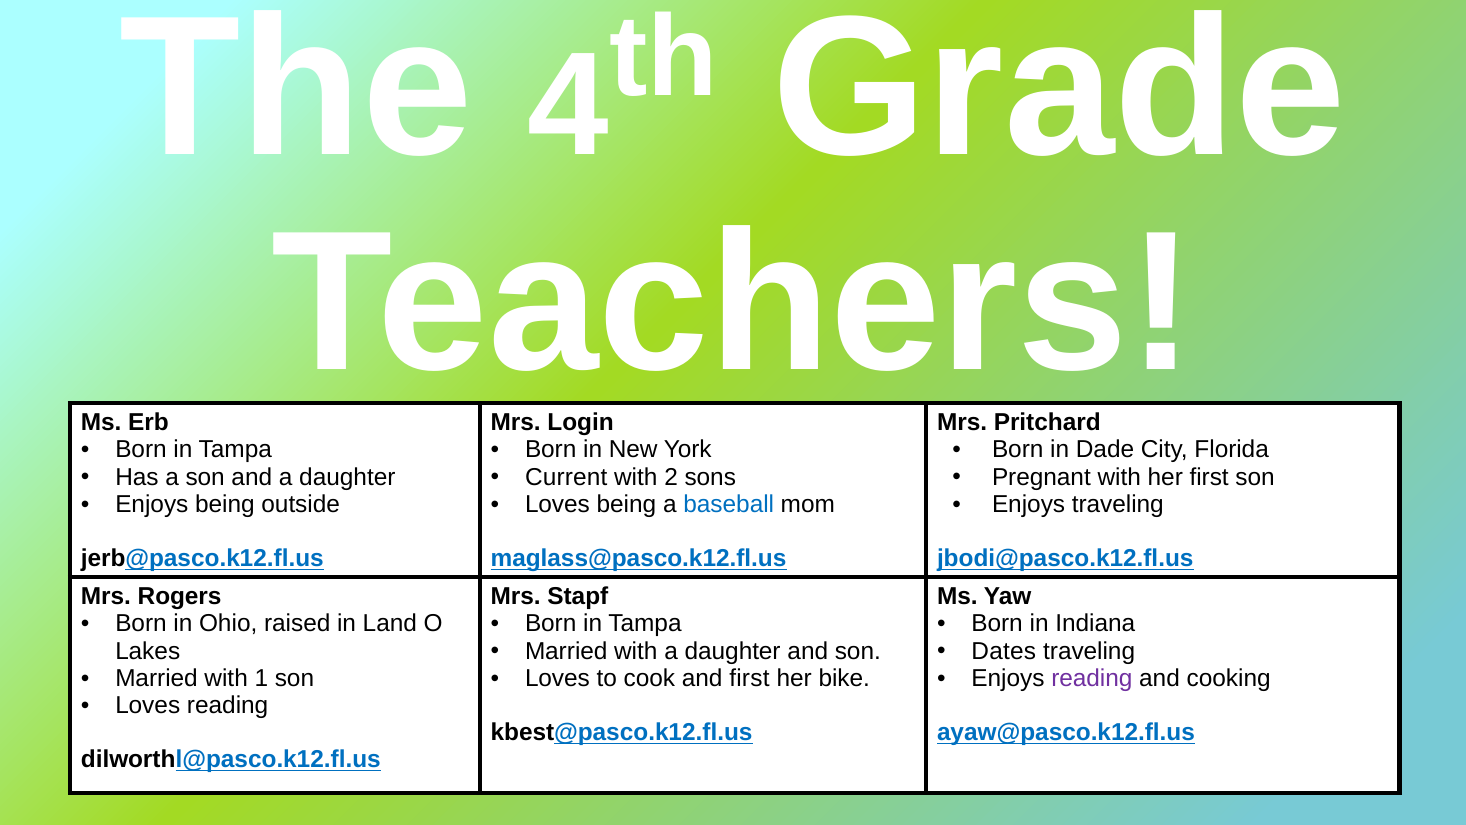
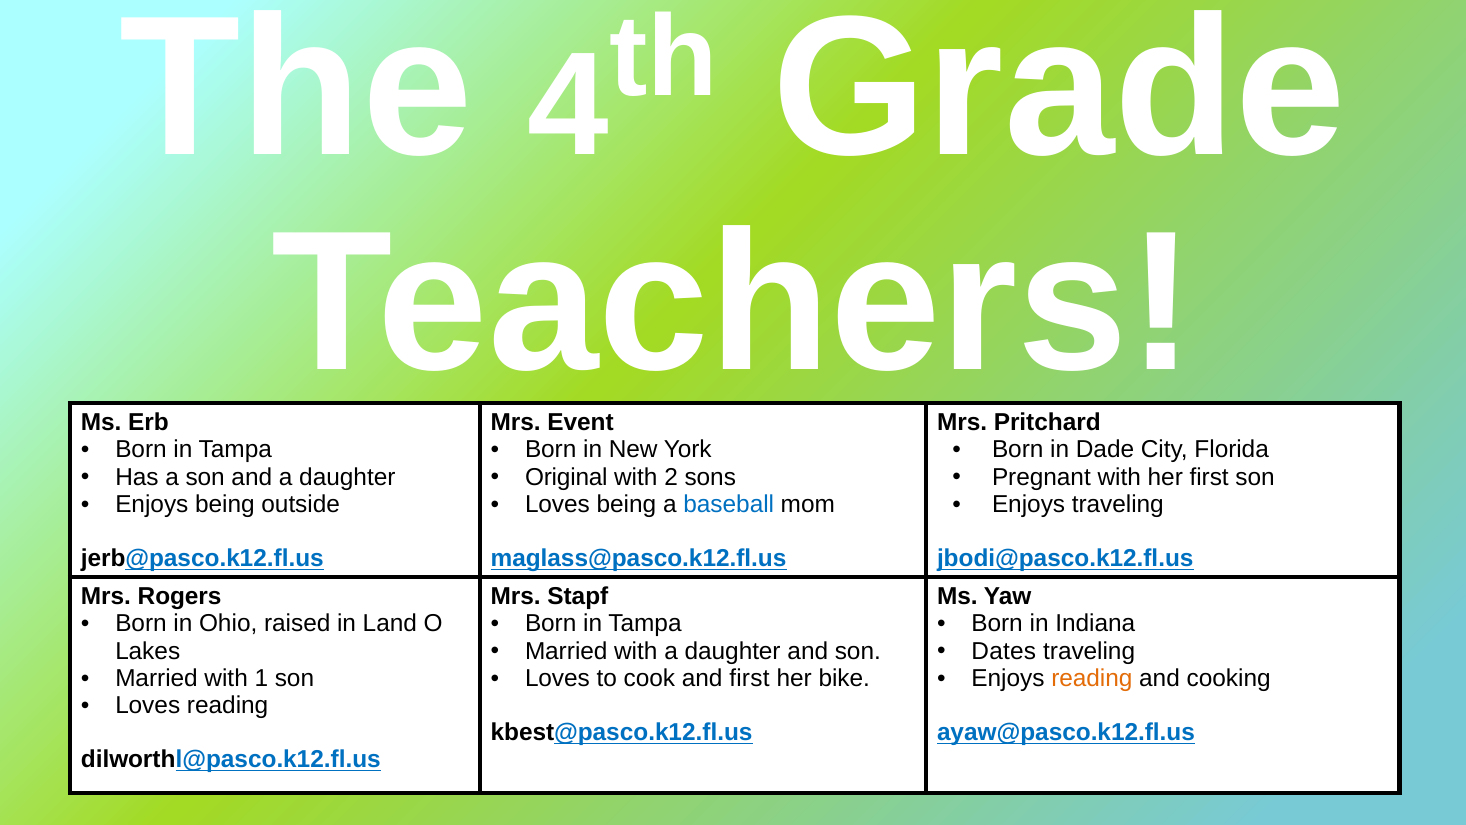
Login: Login -> Event (581, 423)
Current: Current -> Original (566, 477)
reading colour: purple -> orange (1092, 678)
